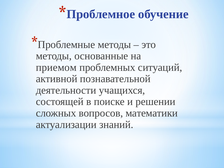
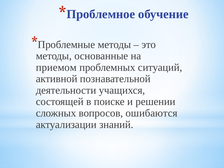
математики: математики -> ошибаются (152, 113)
